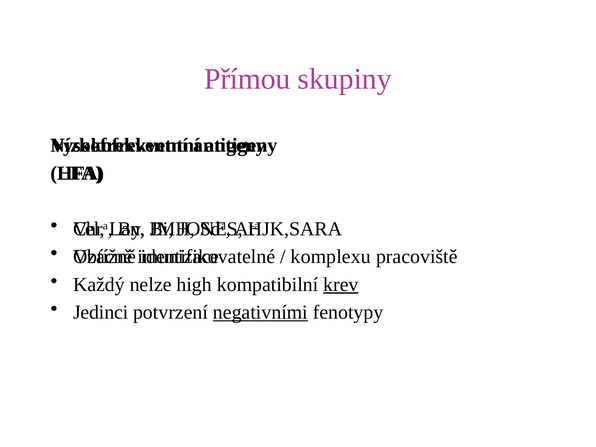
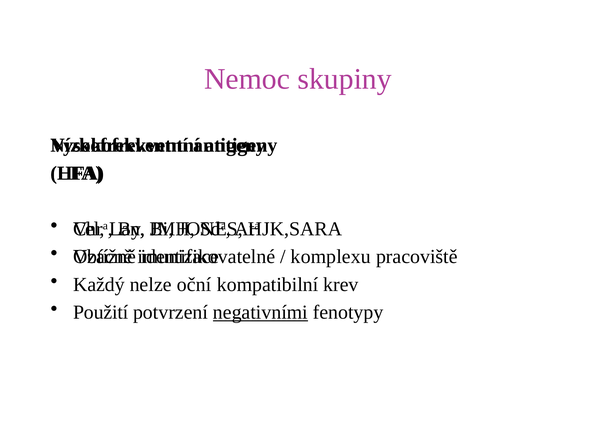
Přímou: Přímou -> Nemoc (247, 79)
high: high -> oční (194, 284)
krev underline: present -> none (341, 284)
Jedinci: Jedinci -> Použití (101, 312)
